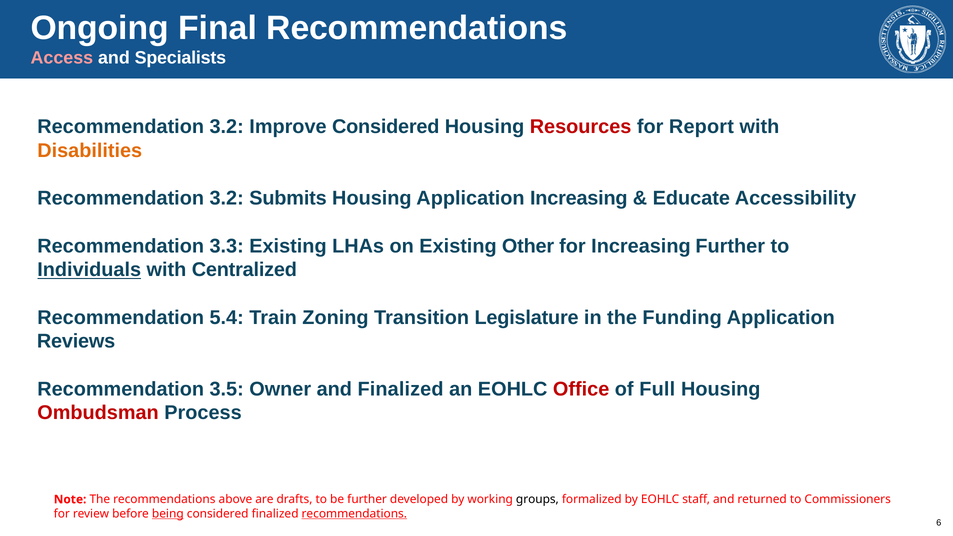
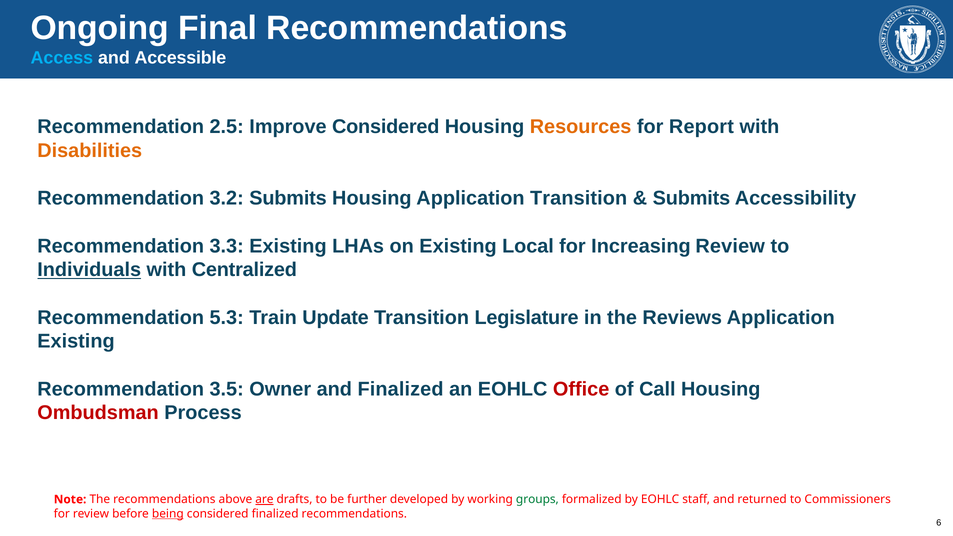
Access colour: pink -> light blue (62, 58)
Specialists: Specialists -> Accessible (180, 58)
3.2: 3.2 -> 2.5 (227, 127)
Resources colour: red -> orange (581, 127)
Application Increasing: Increasing -> Transition (579, 198)
Educate: Educate -> Submits (691, 198)
Other: Other -> Local (528, 246)
Increasing Further: Further -> Review (730, 246)
5.4: 5.4 -> 5.3 (227, 318)
Zoning: Zoning -> Update (336, 318)
Funding: Funding -> Reviews (682, 318)
Reviews: Reviews -> Existing (76, 341)
Full: Full -> Call (657, 389)
are underline: none -> present (264, 499)
groups colour: black -> green (537, 499)
recommendations underline: present -> none (354, 514)
